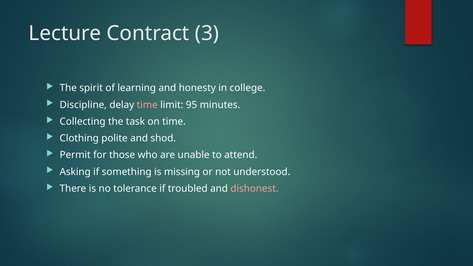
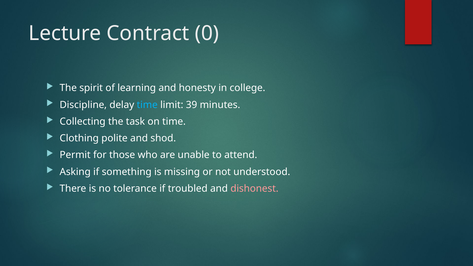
3: 3 -> 0 (207, 33)
time colour: pink -> light blue (147, 105)
95: 95 -> 39 (192, 105)
